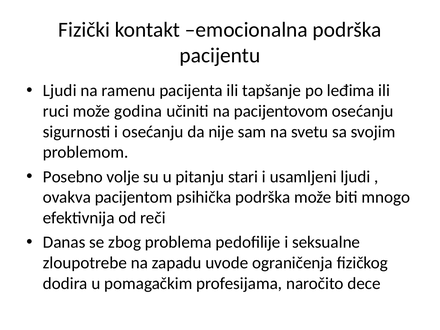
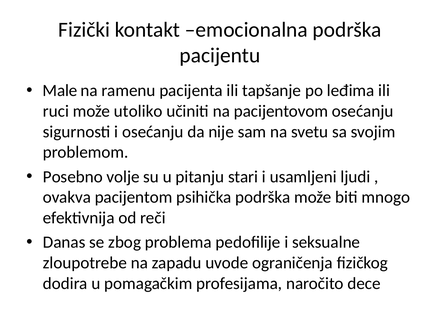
Ljudi: Ljudi -> Male (60, 91)
godina: godina -> utoliko (138, 111)
